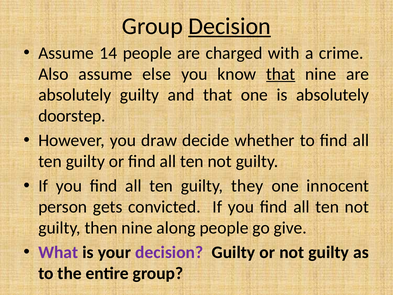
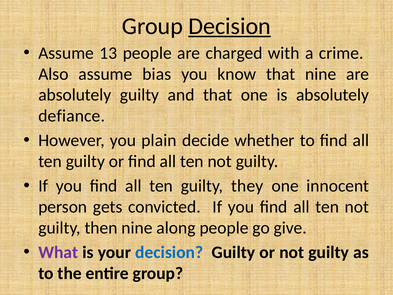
14: 14 -> 13 (108, 53)
else: else -> bias (157, 74)
that underline: present -> none (281, 74)
doorstep: doorstep -> defiance (72, 116)
draw: draw -> plain (159, 140)
decision colour: purple -> blue (169, 252)
